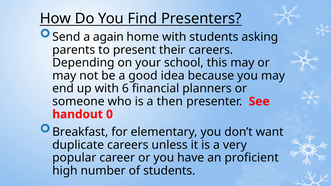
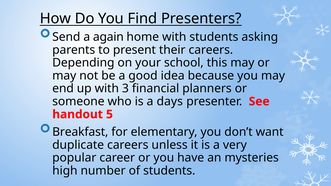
6: 6 -> 3 (125, 89)
then: then -> days (170, 102)
0: 0 -> 5 (109, 114)
proficient: proficient -> mysteries (252, 158)
